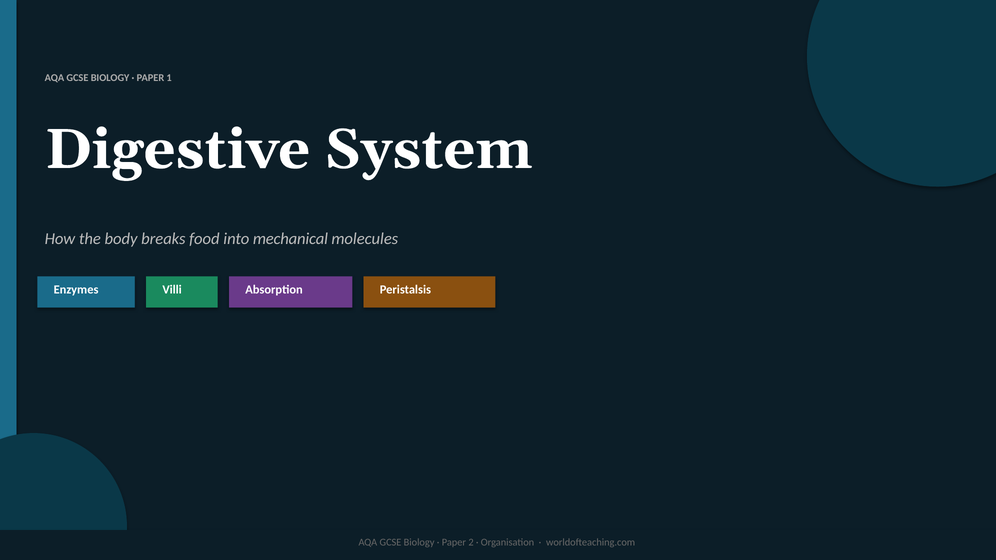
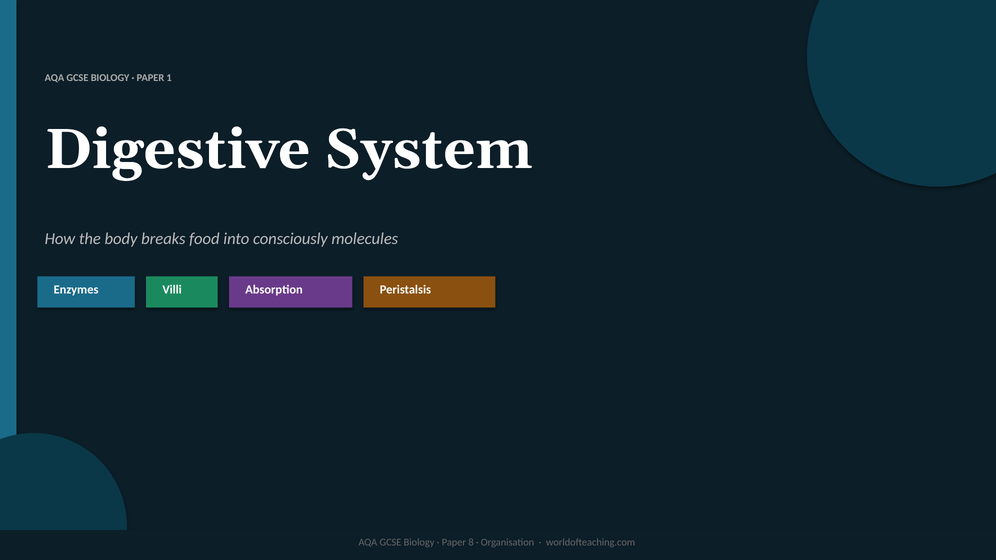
mechanical: mechanical -> consciously (290, 239)
2: 2 -> 8 (471, 543)
